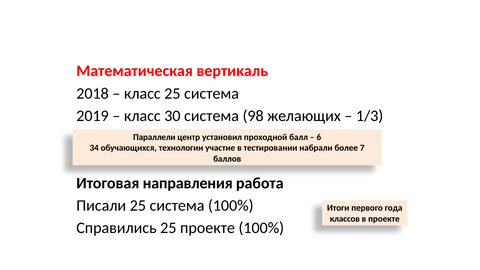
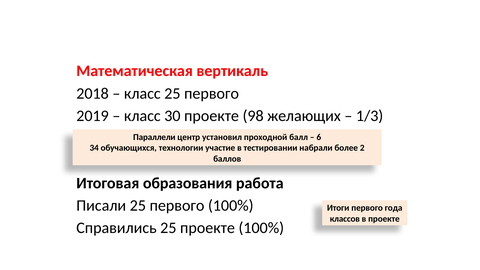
класс 25 система: система -> первого (212, 93)
30 система: система -> проекте (212, 116)
7: 7 -> 2 (362, 148)
направления: направления -> образования (188, 183)
Писали 25 система: система -> первого (177, 206)
